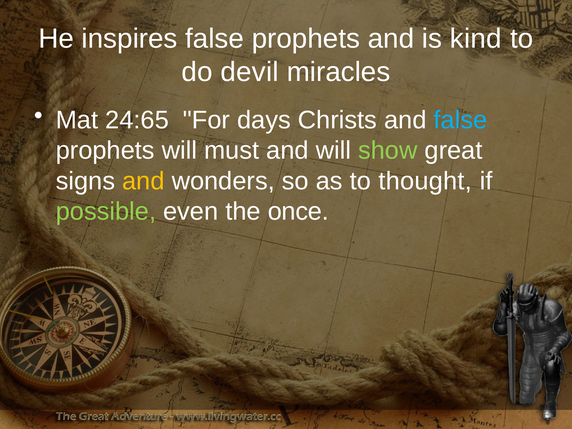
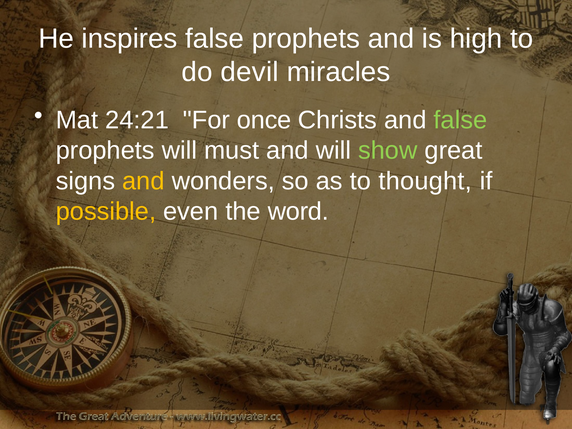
kind: kind -> high (476, 39)
24:65: 24:65 -> 24:21 (137, 120)
days: days -> once (264, 120)
false colour: light blue -> light green (460, 120)
possible colour: light green -> yellow (106, 212)
once: once -> word (298, 212)
